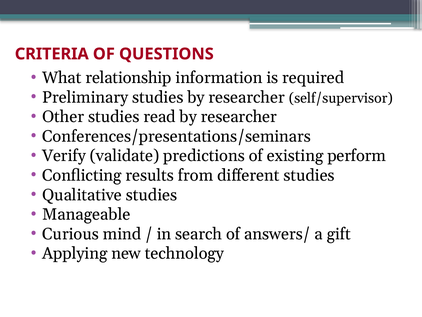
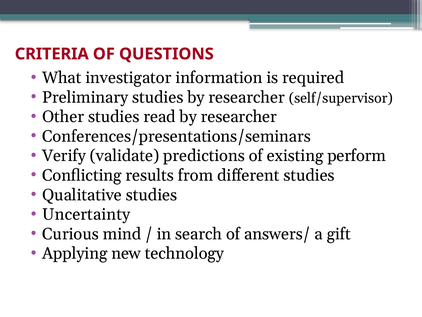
relationship: relationship -> investigator (129, 78)
Manageable: Manageable -> Uncertainty (86, 214)
